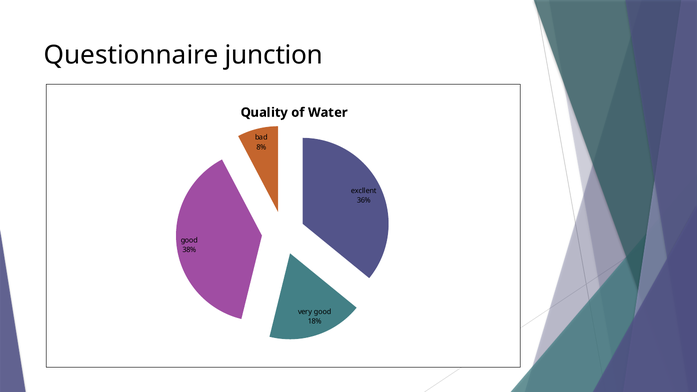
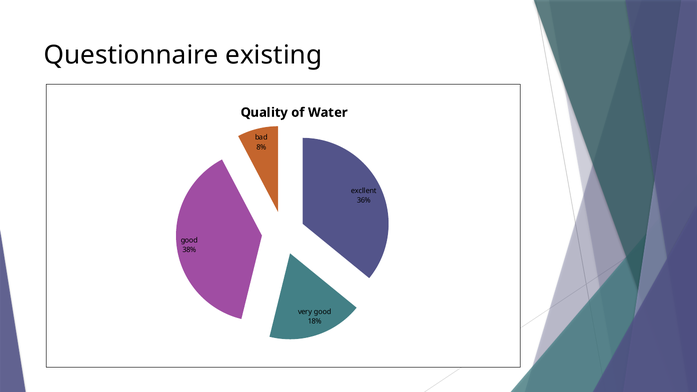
junction: junction -> existing (274, 55)
